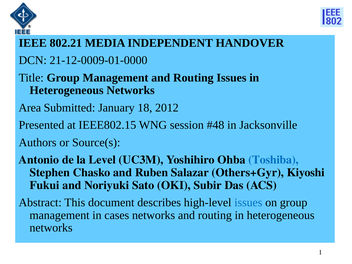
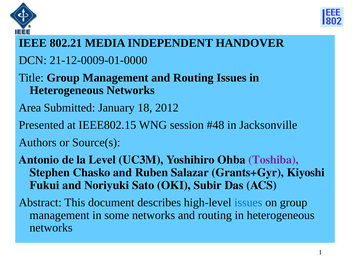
Toshiba colour: blue -> purple (274, 160)
Others+Gyr: Others+Gyr -> Grants+Gyr (248, 172)
cases: cases -> some (117, 215)
